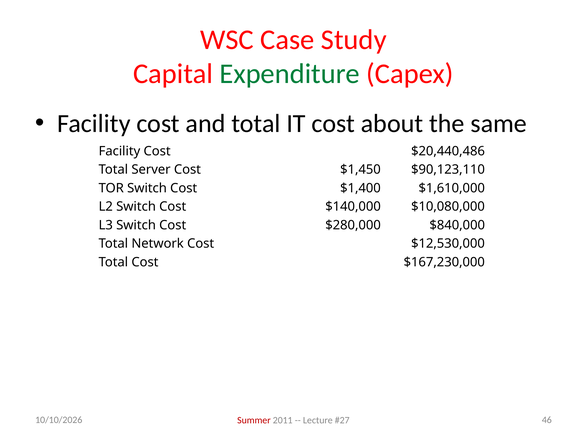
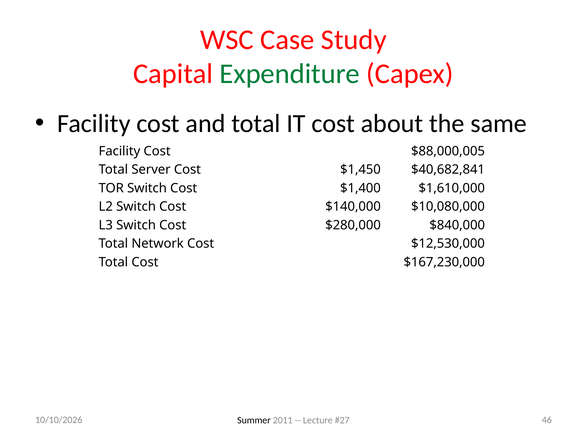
$20,440,486: $20,440,486 -> $88,000,005 (448, 151)
$90,123,110: $90,123,110 -> $40,682,841 (448, 170)
Summer colour: red -> black (254, 420)
